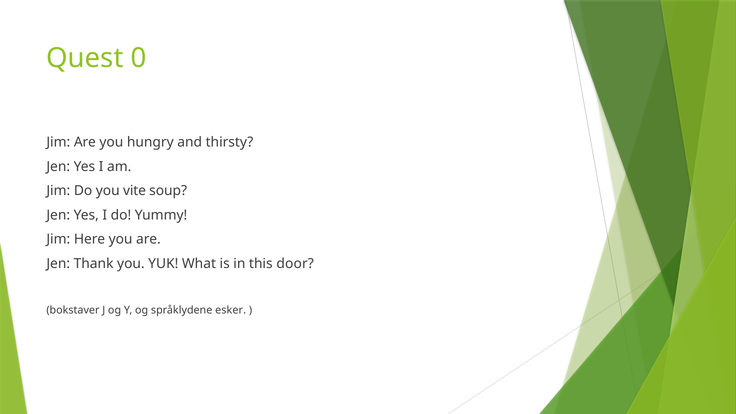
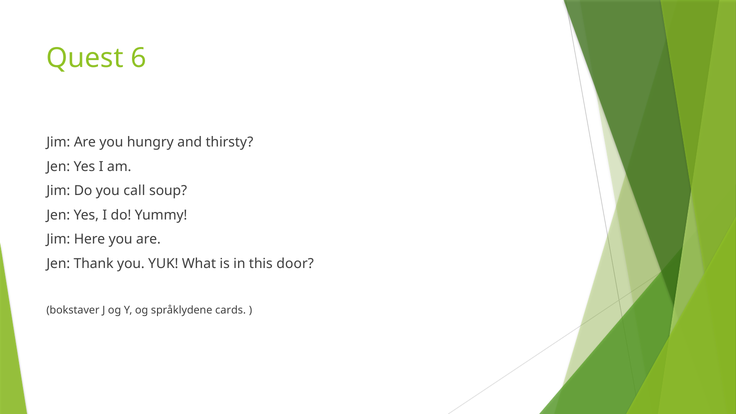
0: 0 -> 6 (139, 58)
vite: vite -> call (134, 191)
esker: esker -> cards (231, 310)
